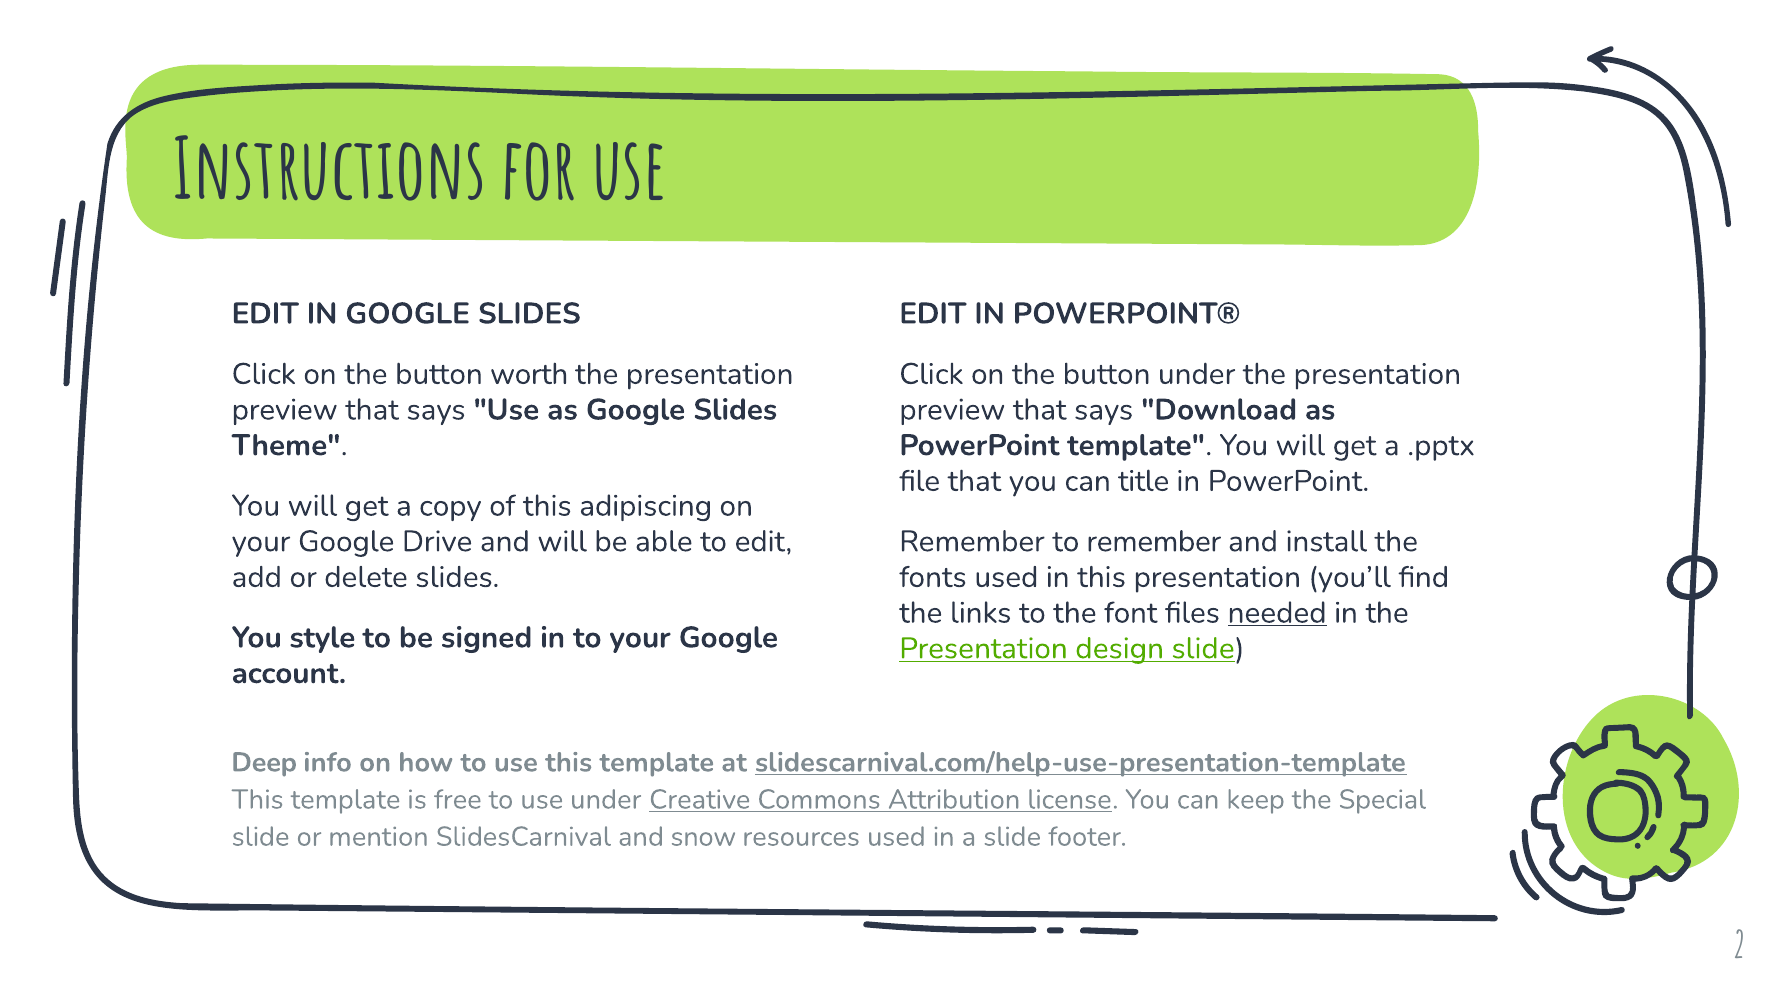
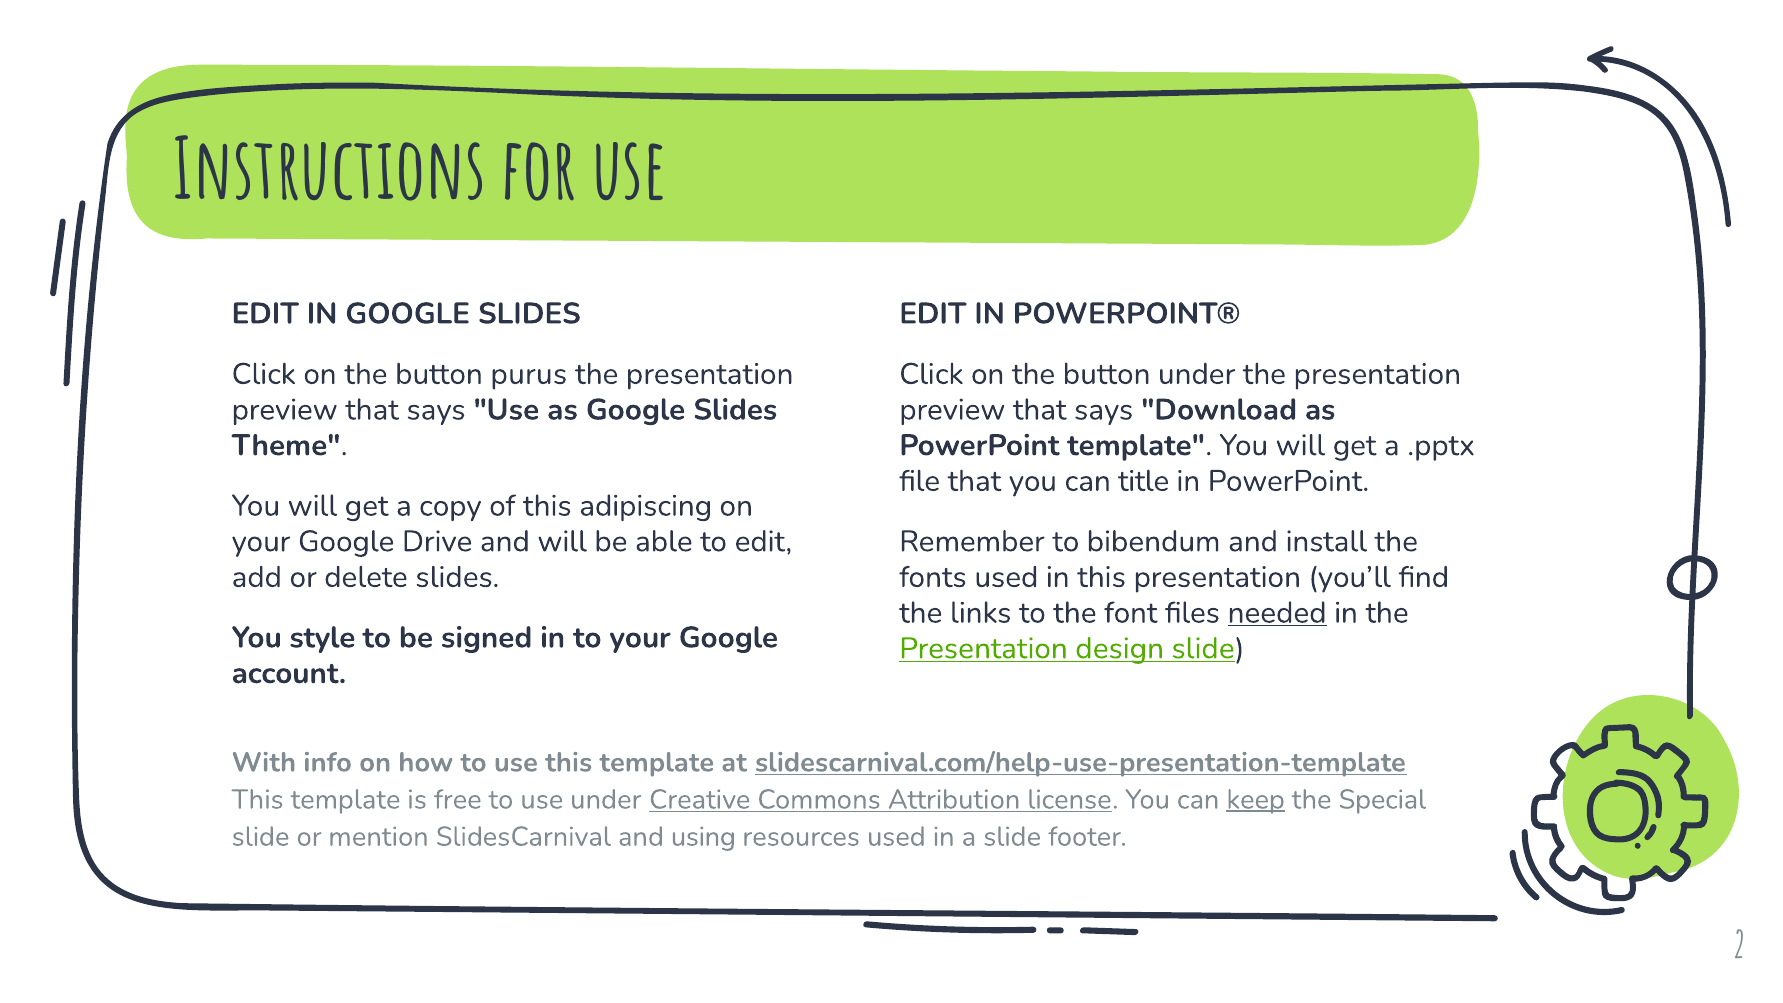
worth: worth -> purus (529, 374)
to remember: remember -> bibendum (1154, 541)
Deep: Deep -> With (264, 762)
keep underline: none -> present (1256, 800)
snow: snow -> using (703, 837)
